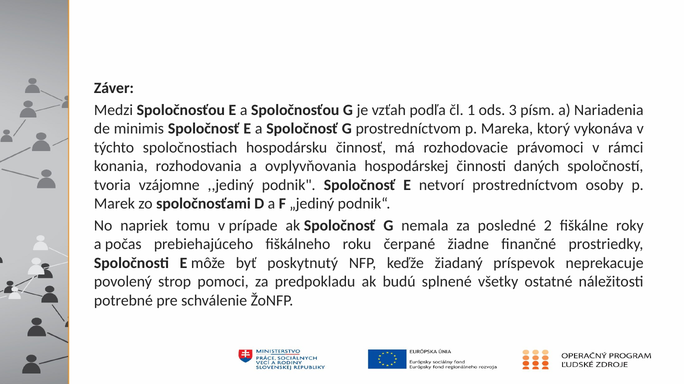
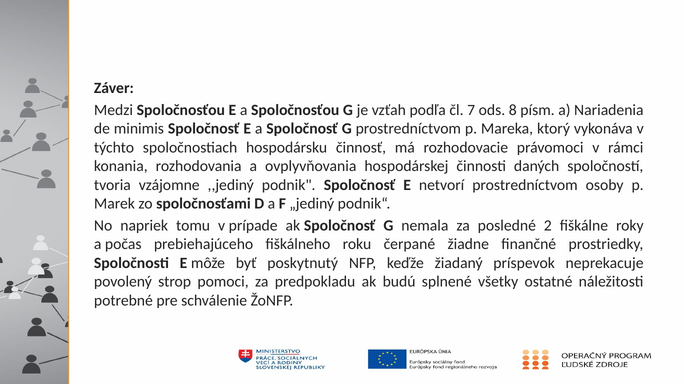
1: 1 -> 7 (471, 110)
3: 3 -> 8 (513, 110)
